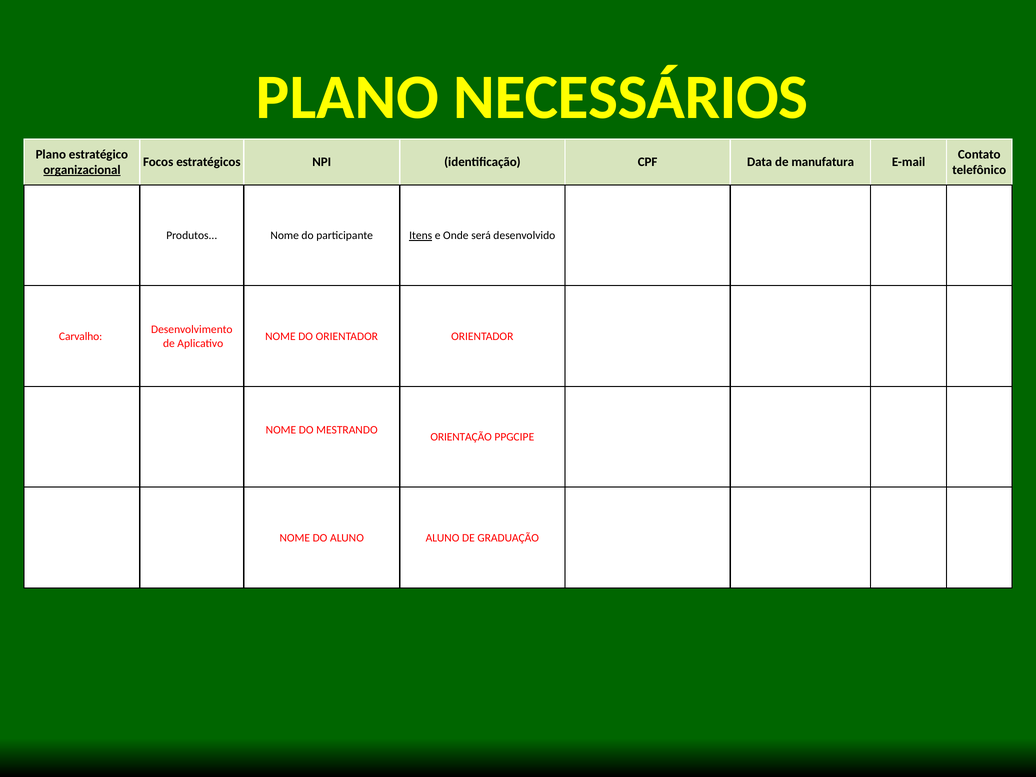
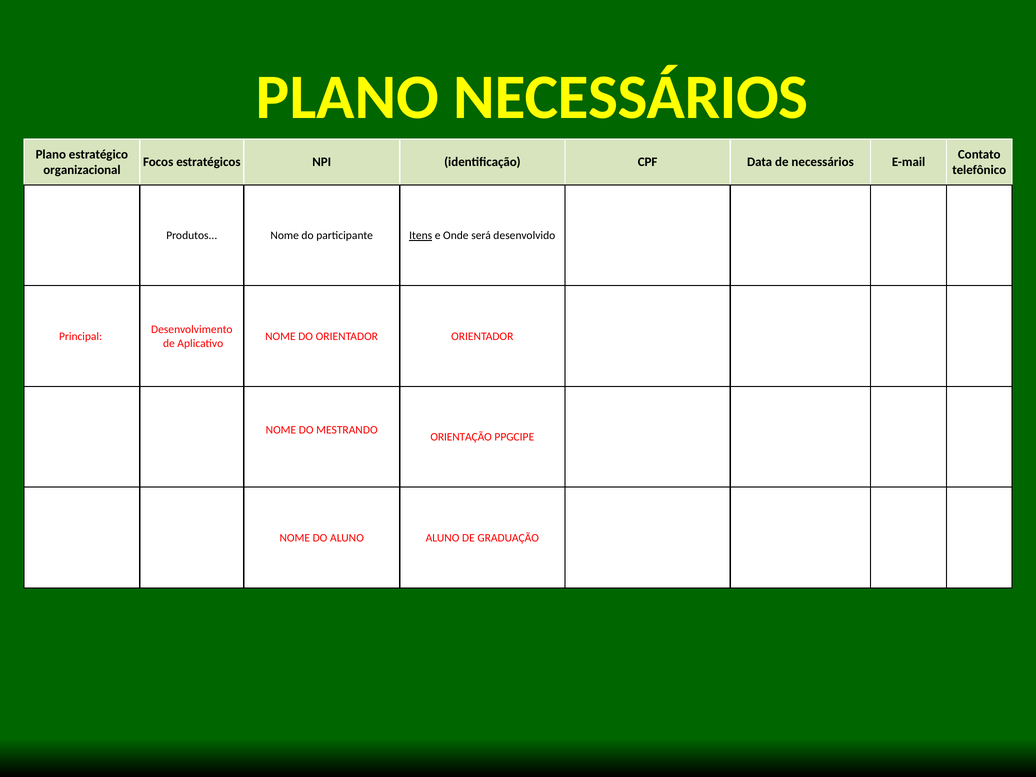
de manufatura: manufatura -> necessários (823, 162)
organizacional underline: present -> none (82, 170)
Carvalho: Carvalho -> Principal (81, 336)
